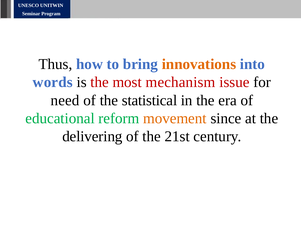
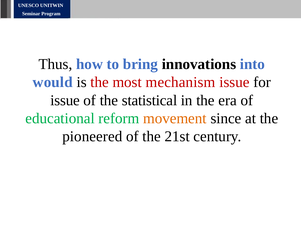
innovations colour: orange -> black (199, 64)
words: words -> would (53, 82)
need: need -> issue (65, 100)
delivering: delivering -> pioneered (92, 136)
